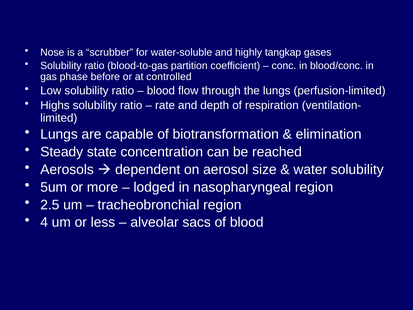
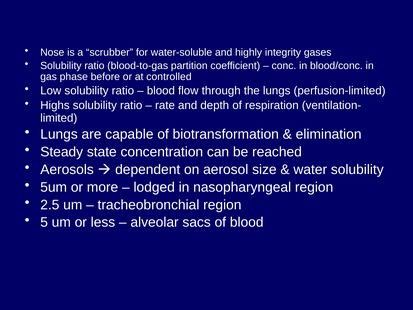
tangkap: tangkap -> integrity (283, 52)
4: 4 -> 5 (44, 222)
